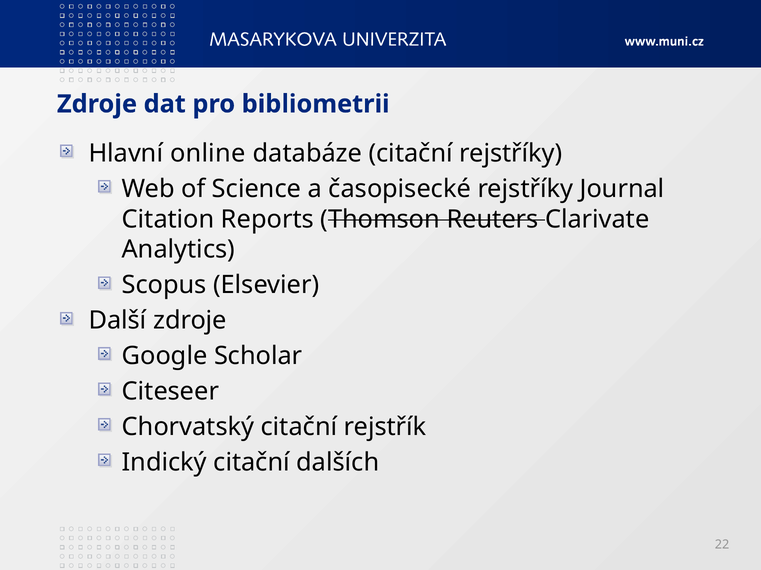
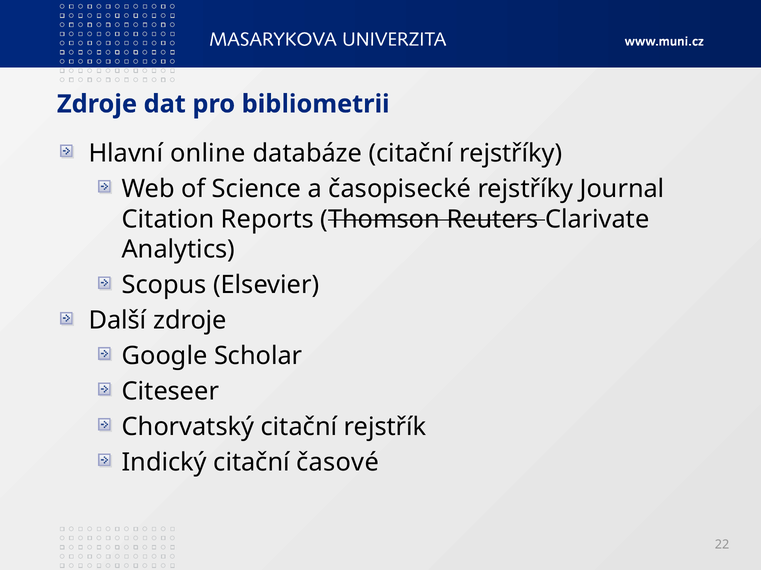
dalších: dalších -> časové (338, 463)
